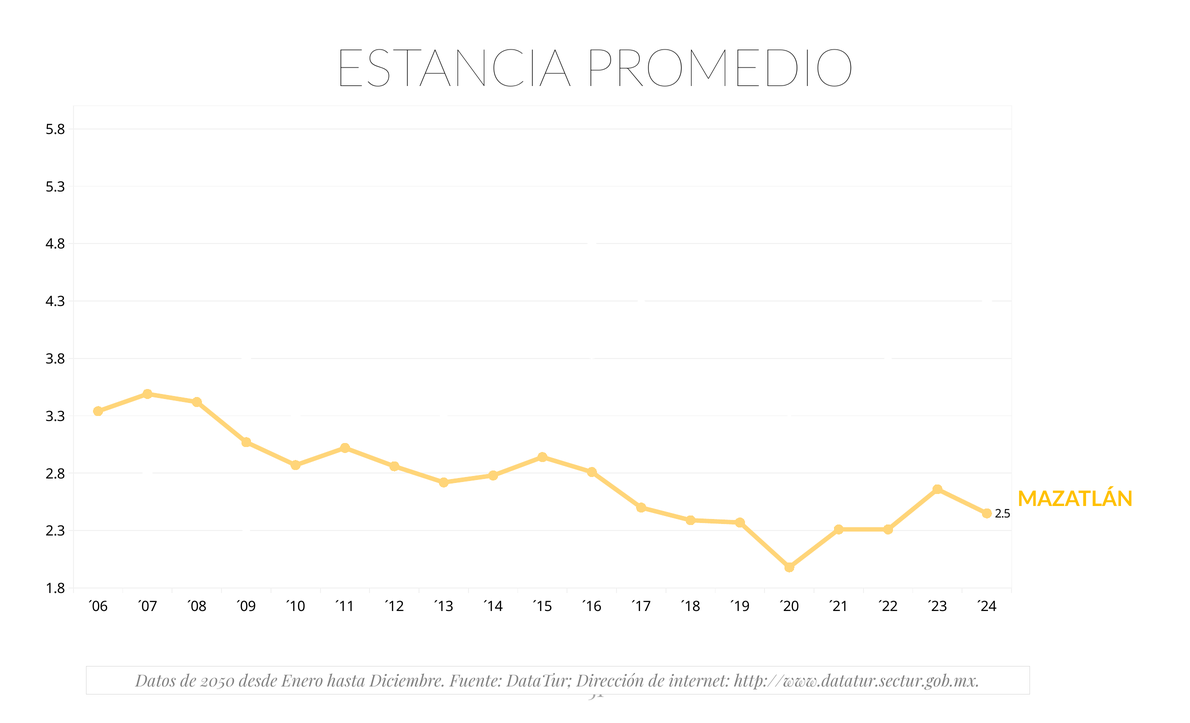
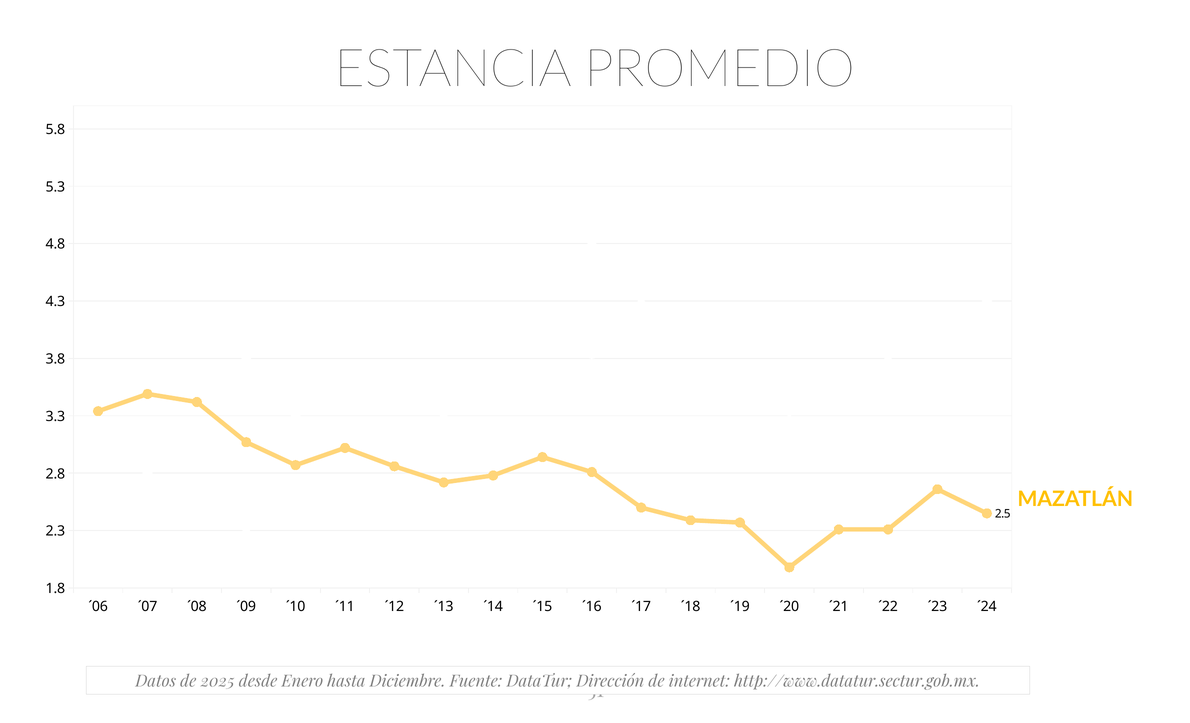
2050: 2050 -> 2025 (218, 681)
